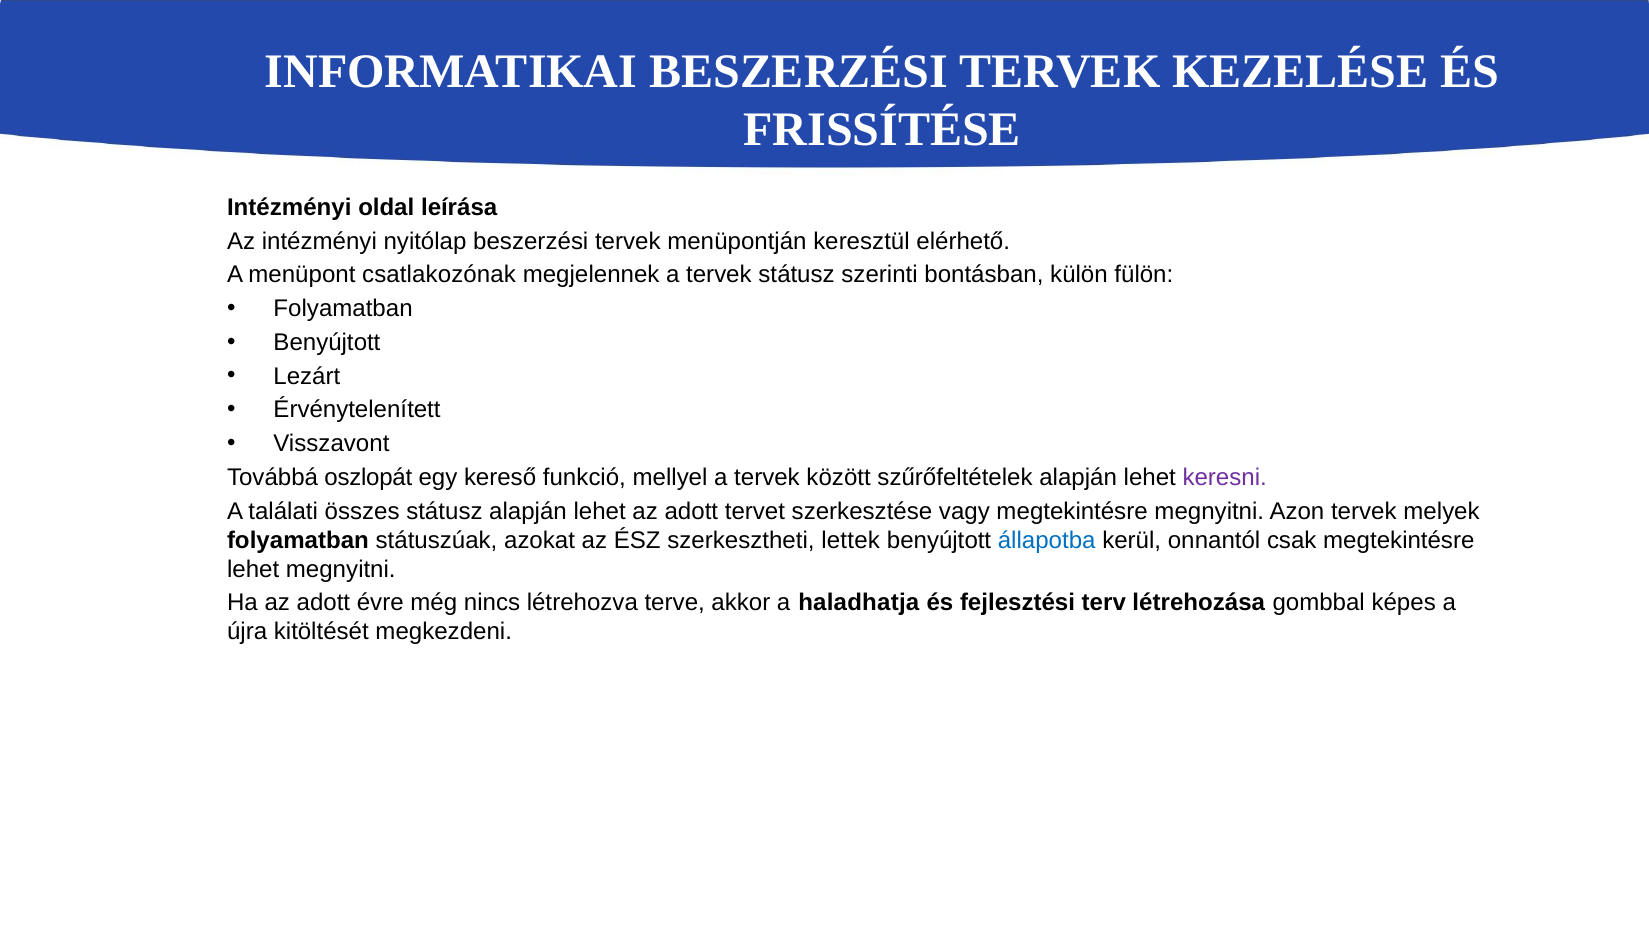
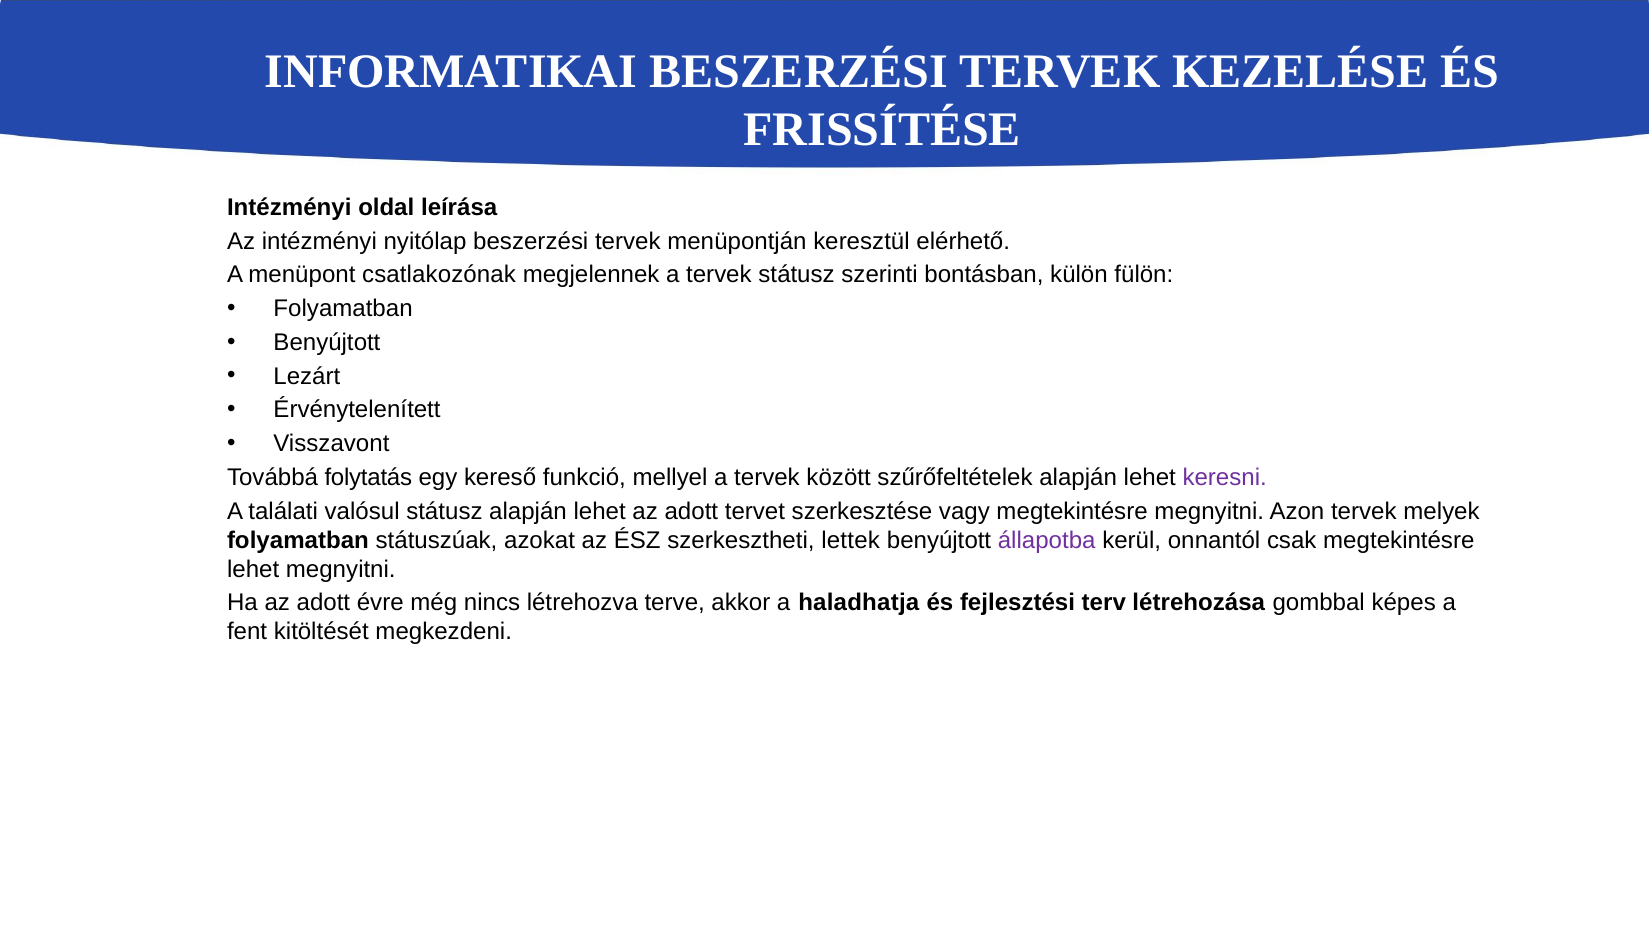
oszlopát: oszlopát -> folytatás (368, 477)
összes: összes -> valósul (362, 511)
állapotba colour: blue -> purple (1047, 540)
újra: újra -> fent (247, 632)
